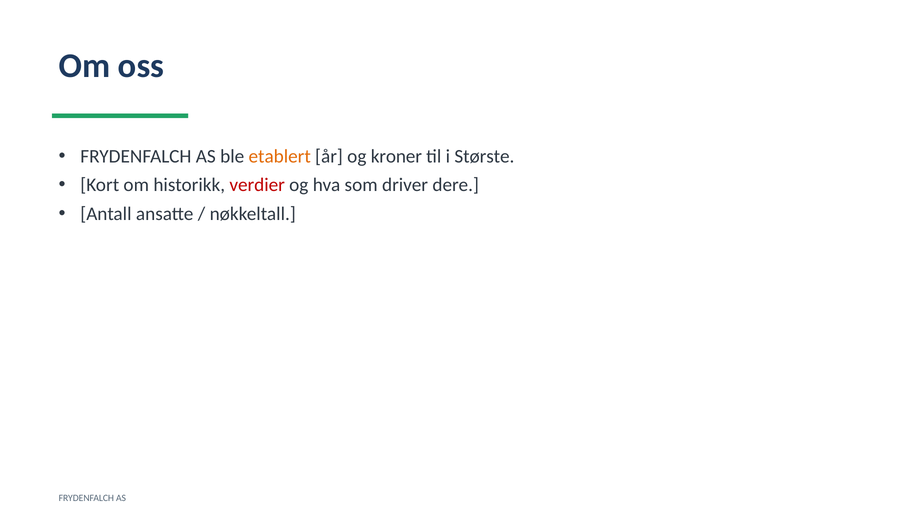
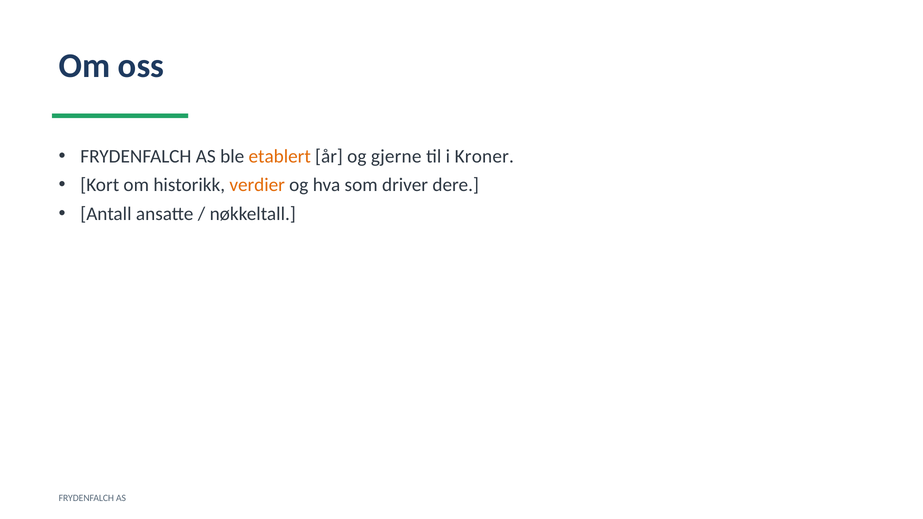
kroner: kroner -> gjerne (396, 156)
Største: Største -> Kroner (484, 156)
verdier colour: red -> orange (257, 185)
